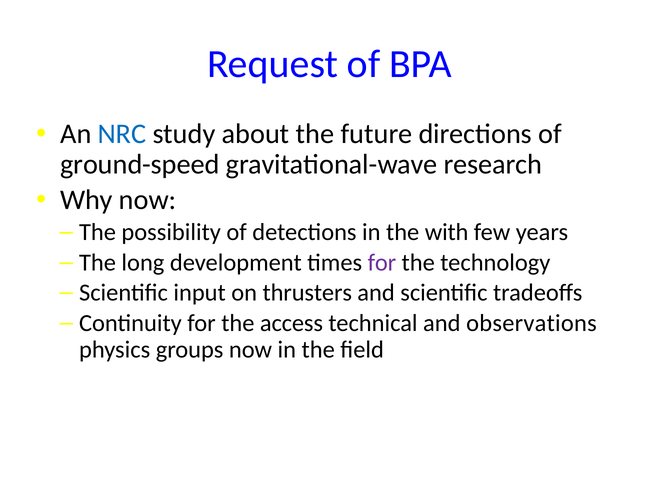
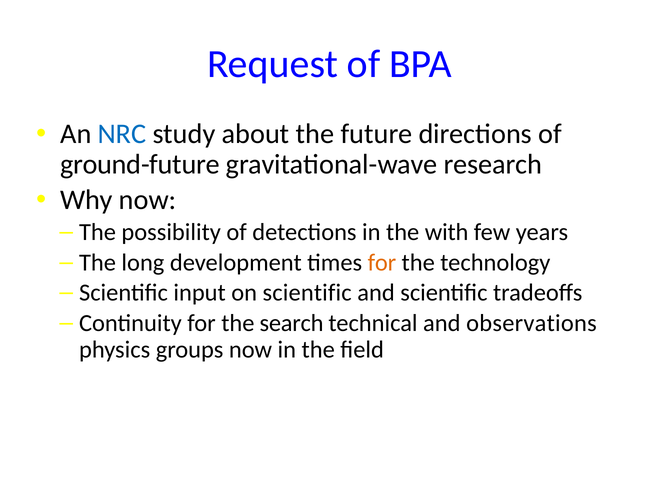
ground-speed: ground-speed -> ground-future (140, 164)
for colour: purple -> orange (382, 262)
on thrusters: thrusters -> scientific (307, 292)
access: access -> search (292, 323)
